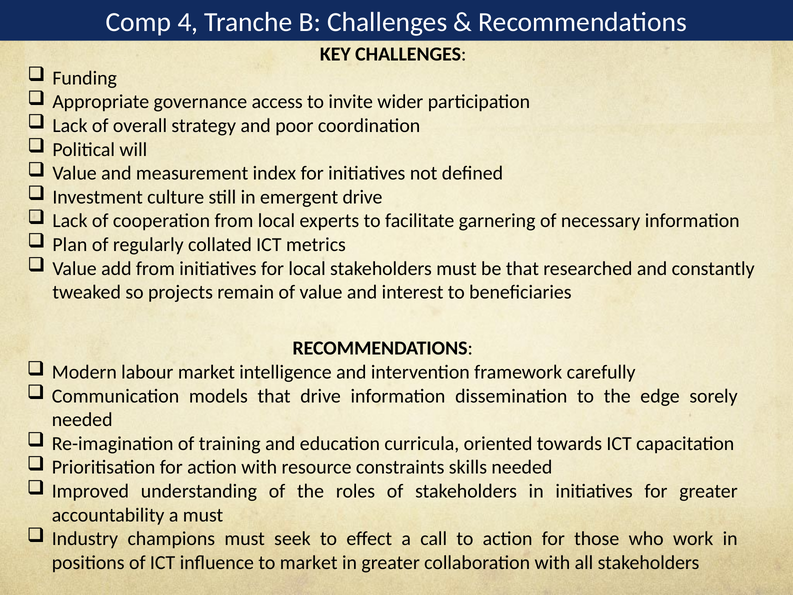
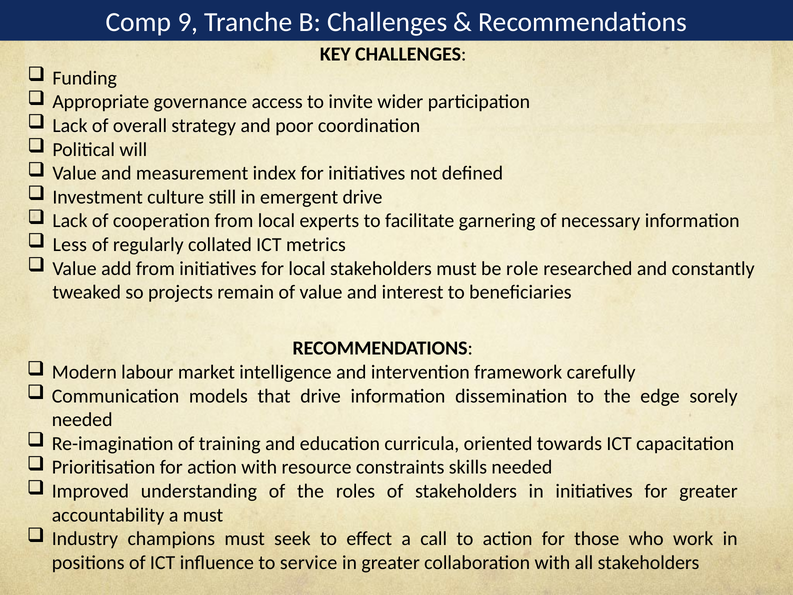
4: 4 -> 9 (188, 22)
Plan: Plan -> Less (70, 245)
be that: that -> role (522, 268)
to market: market -> service (309, 562)
